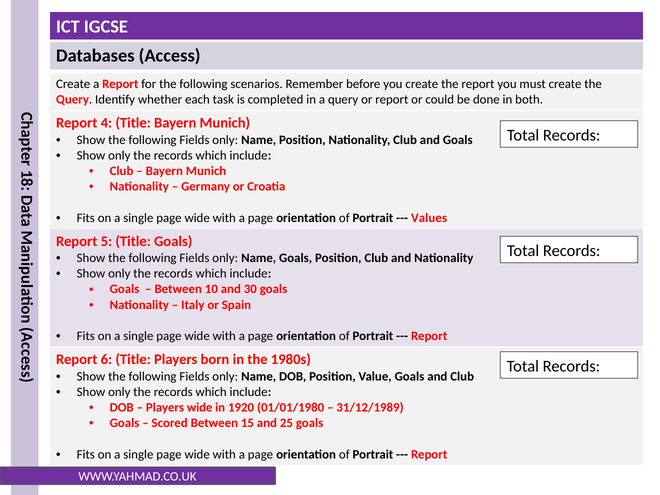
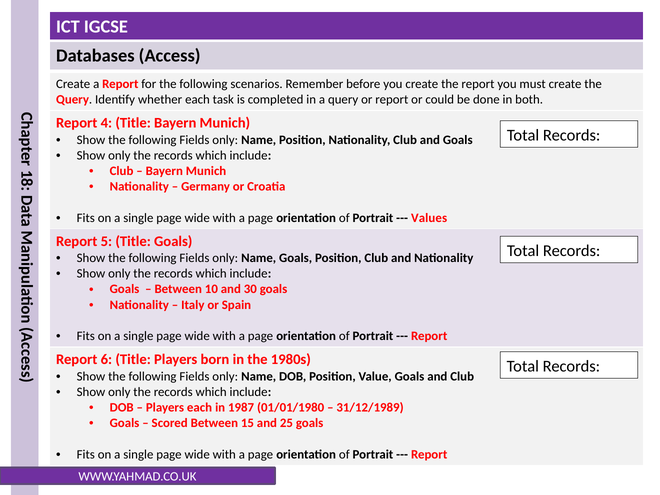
Players wide: wide -> each (200, 408)
1920: 1920 -> 1987 (241, 408)
